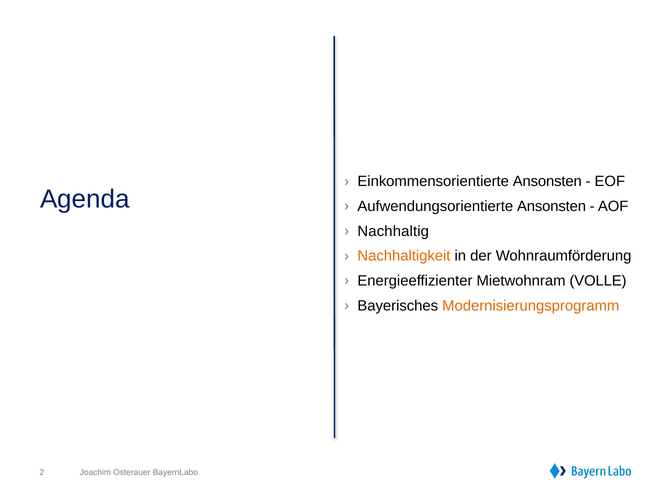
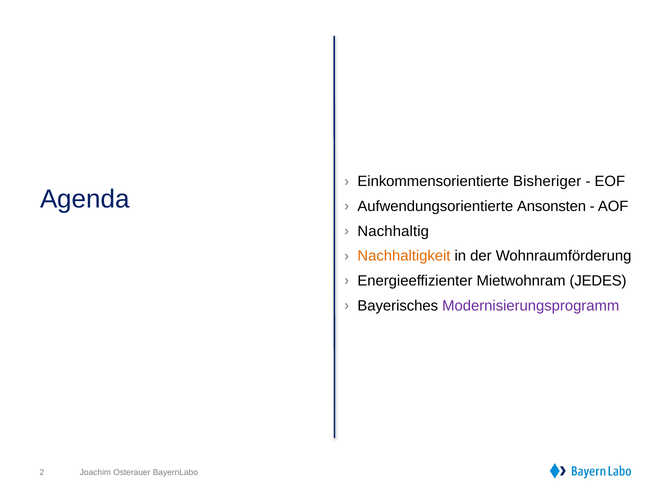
Einkommensorientierte Ansonsten: Ansonsten -> Bisheriger (547, 181)
VOLLE: VOLLE -> JEDES (598, 281)
Modernisierungsprogramm colour: orange -> purple (531, 305)
